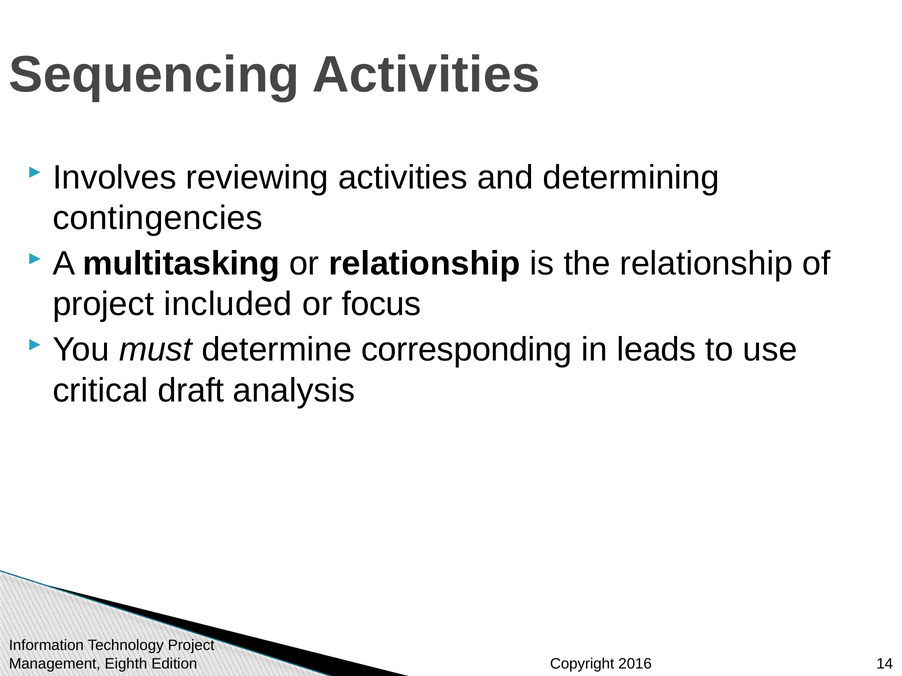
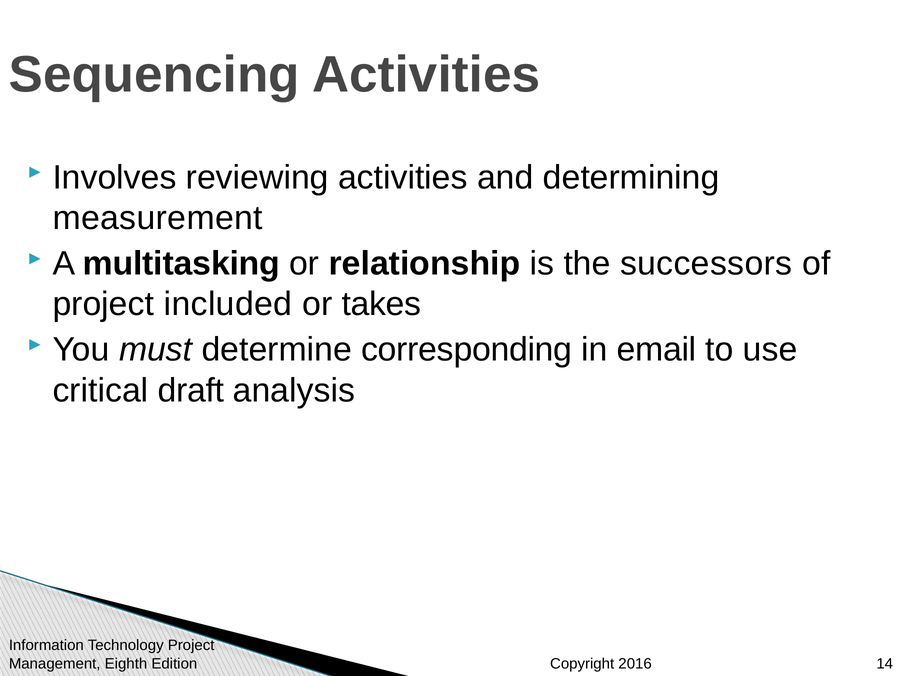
contingencies: contingencies -> measurement (158, 218)
the relationship: relationship -> successors (706, 264)
focus: focus -> takes (381, 304)
leads: leads -> email (657, 350)
